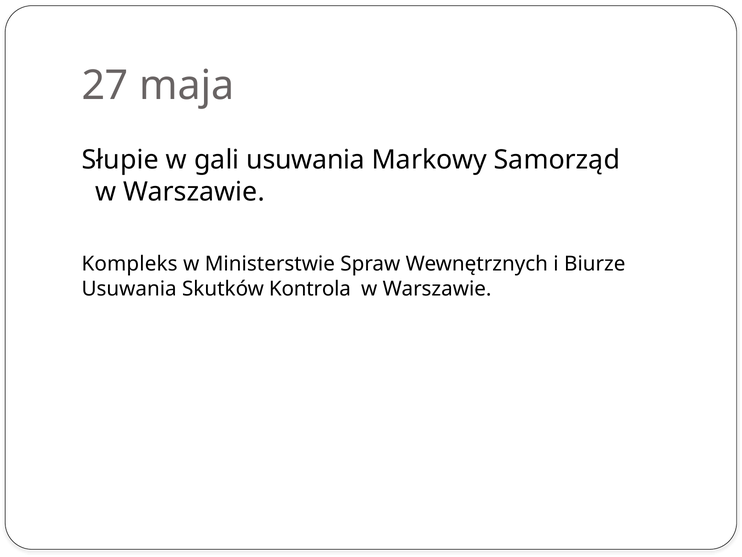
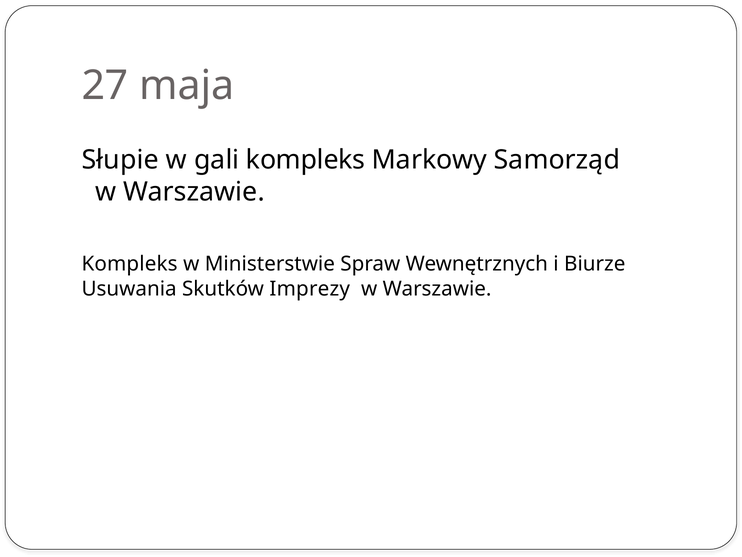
gali usuwania: usuwania -> kompleks (306, 160)
Kontrola: Kontrola -> Imprezy (310, 289)
